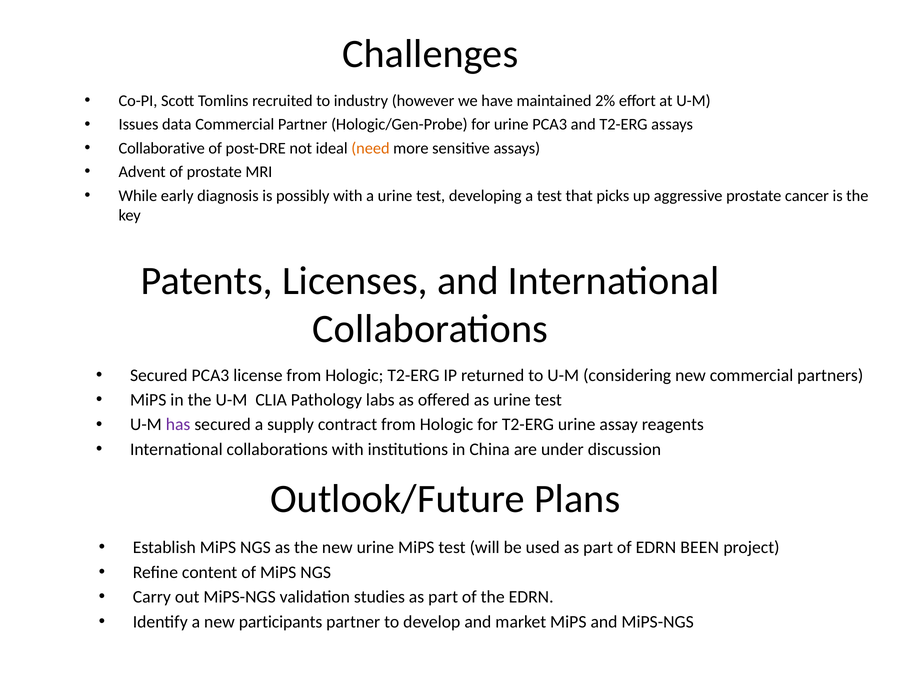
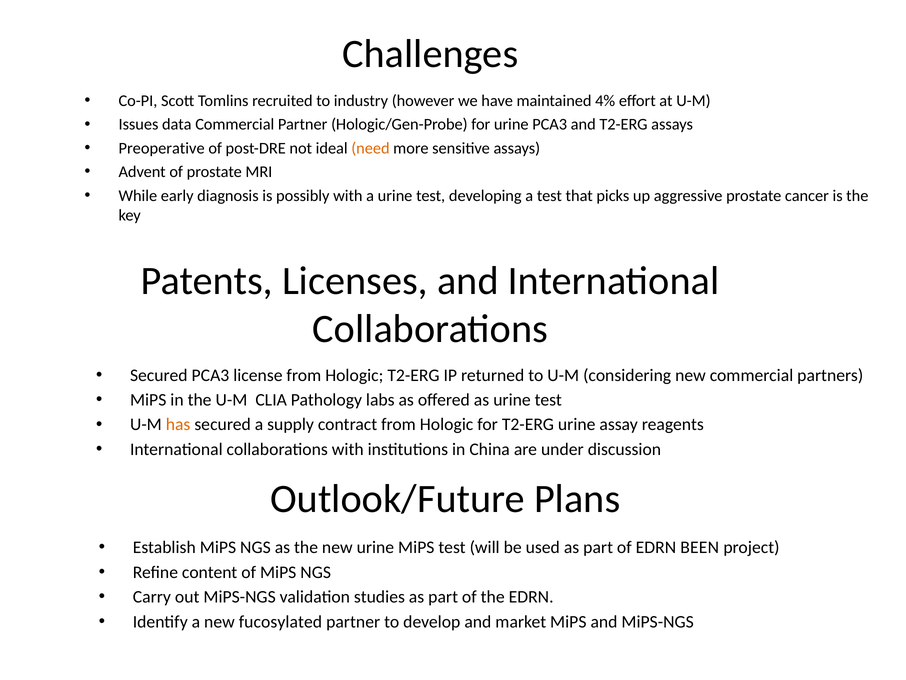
2%: 2% -> 4% (605, 101)
Collaborative: Collaborative -> Preoperative (162, 148)
has colour: purple -> orange (178, 424)
participants: participants -> fucosylated (280, 621)
